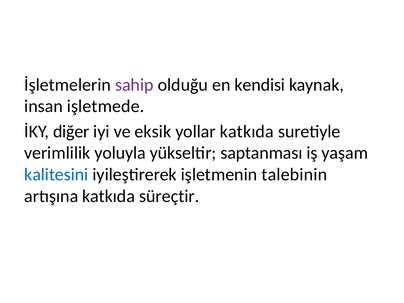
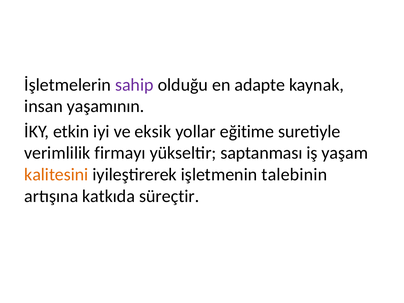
kendisi: kendisi -> adapte (260, 85)
işletmede: işletmede -> yaşamının (106, 106)
diğer: diğer -> etkin (71, 131)
yollar katkıda: katkıda -> eğitime (247, 131)
yoluyla: yoluyla -> firmayı (120, 153)
kalitesini colour: blue -> orange (56, 175)
